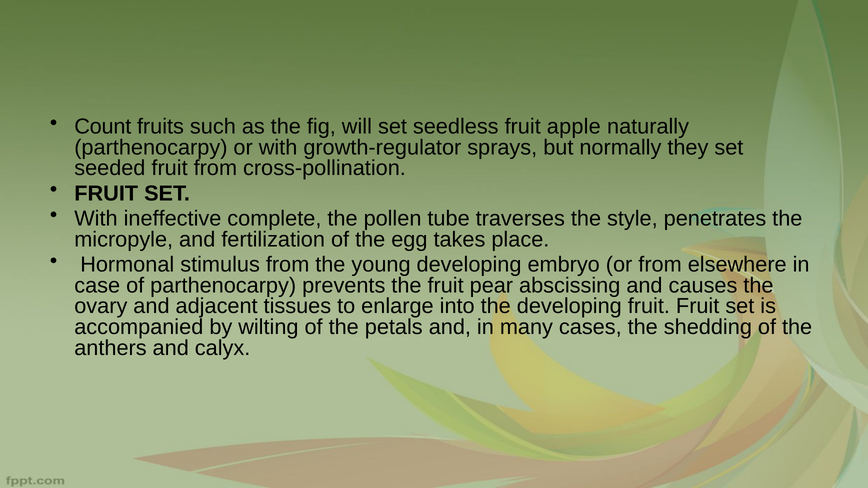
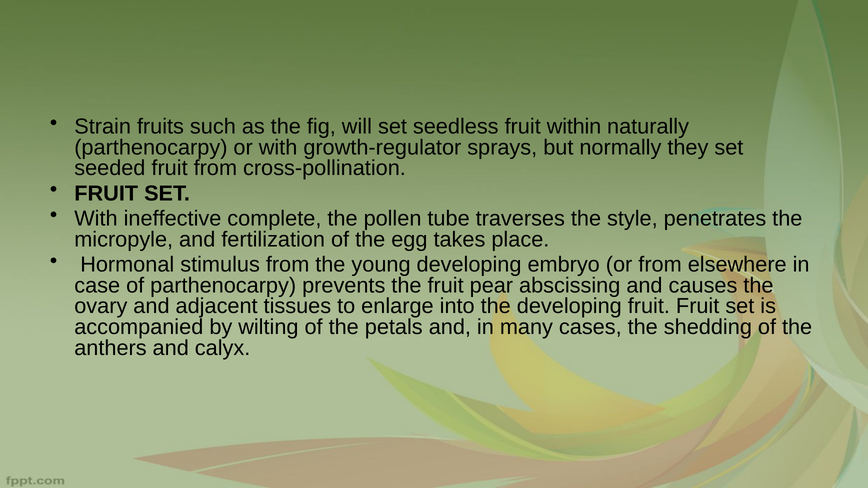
Count: Count -> Strain (103, 127)
apple: apple -> within (574, 127)
